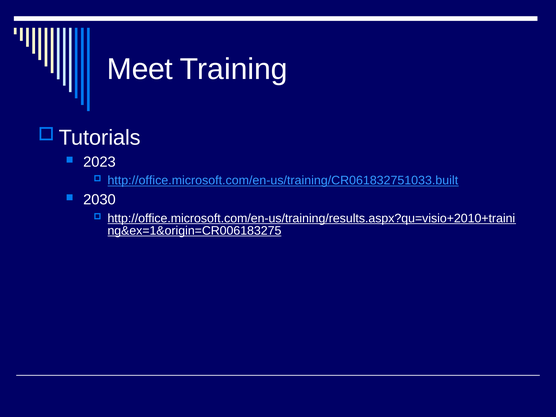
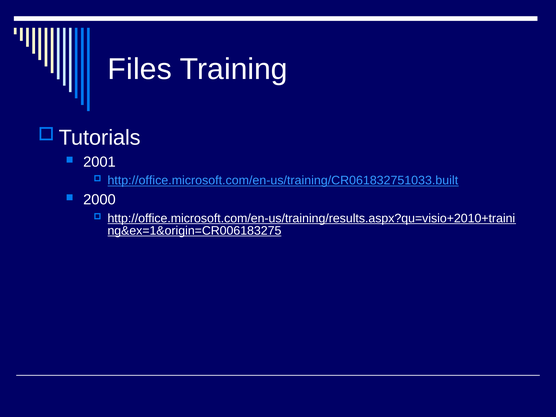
Meet: Meet -> Files (140, 69)
2023: 2023 -> 2001 (99, 162)
2030: 2030 -> 2000 (99, 200)
